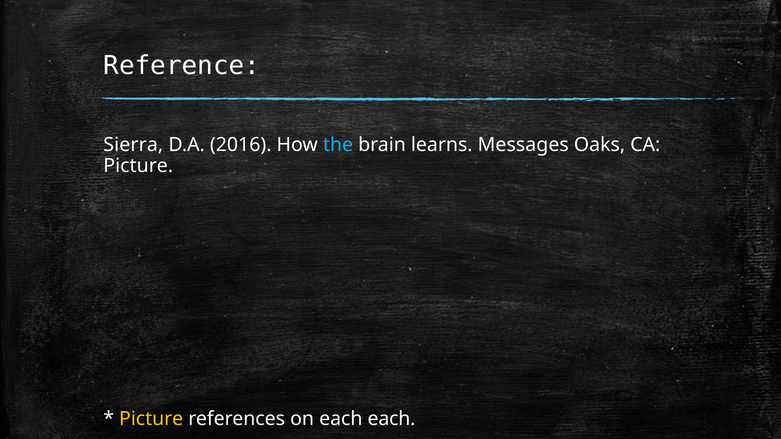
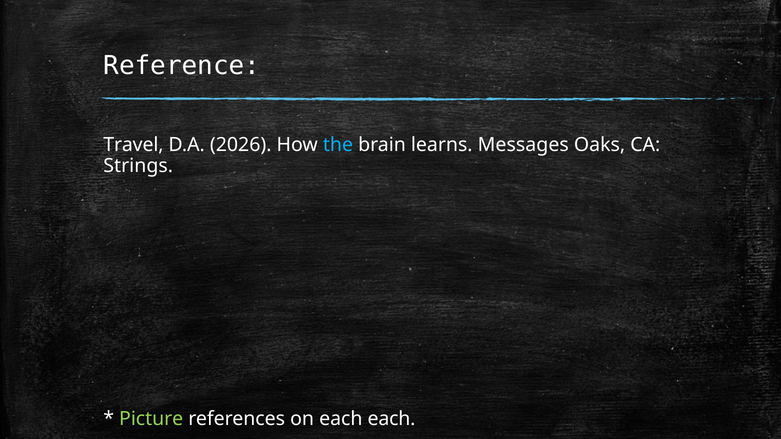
Sierra: Sierra -> Travel (133, 145)
2016: 2016 -> 2026 (241, 145)
Picture: Picture -> Strings (138, 166)
Picture colour: yellow -> light green (151, 419)
